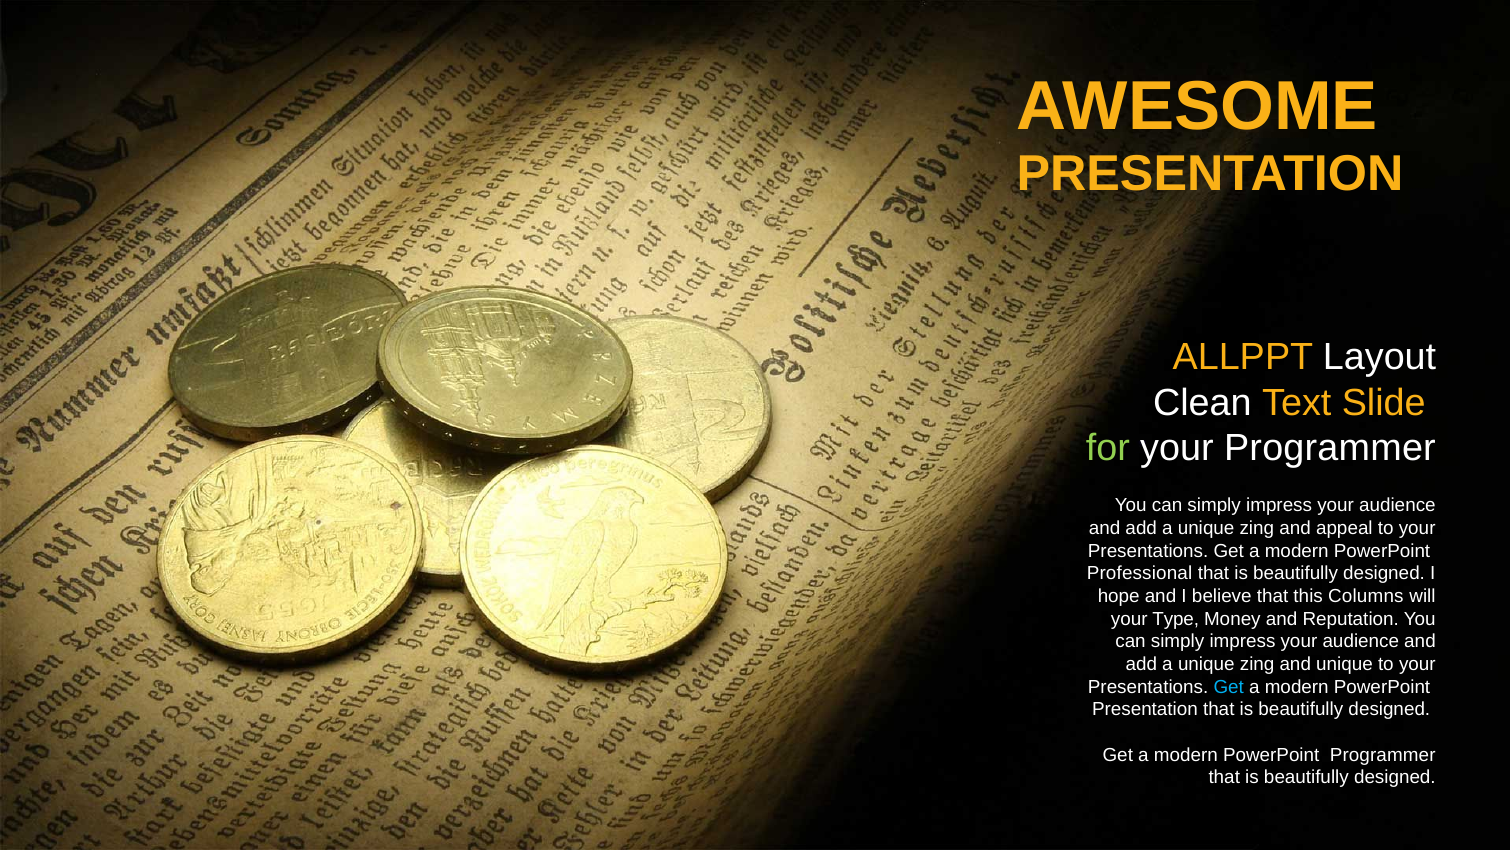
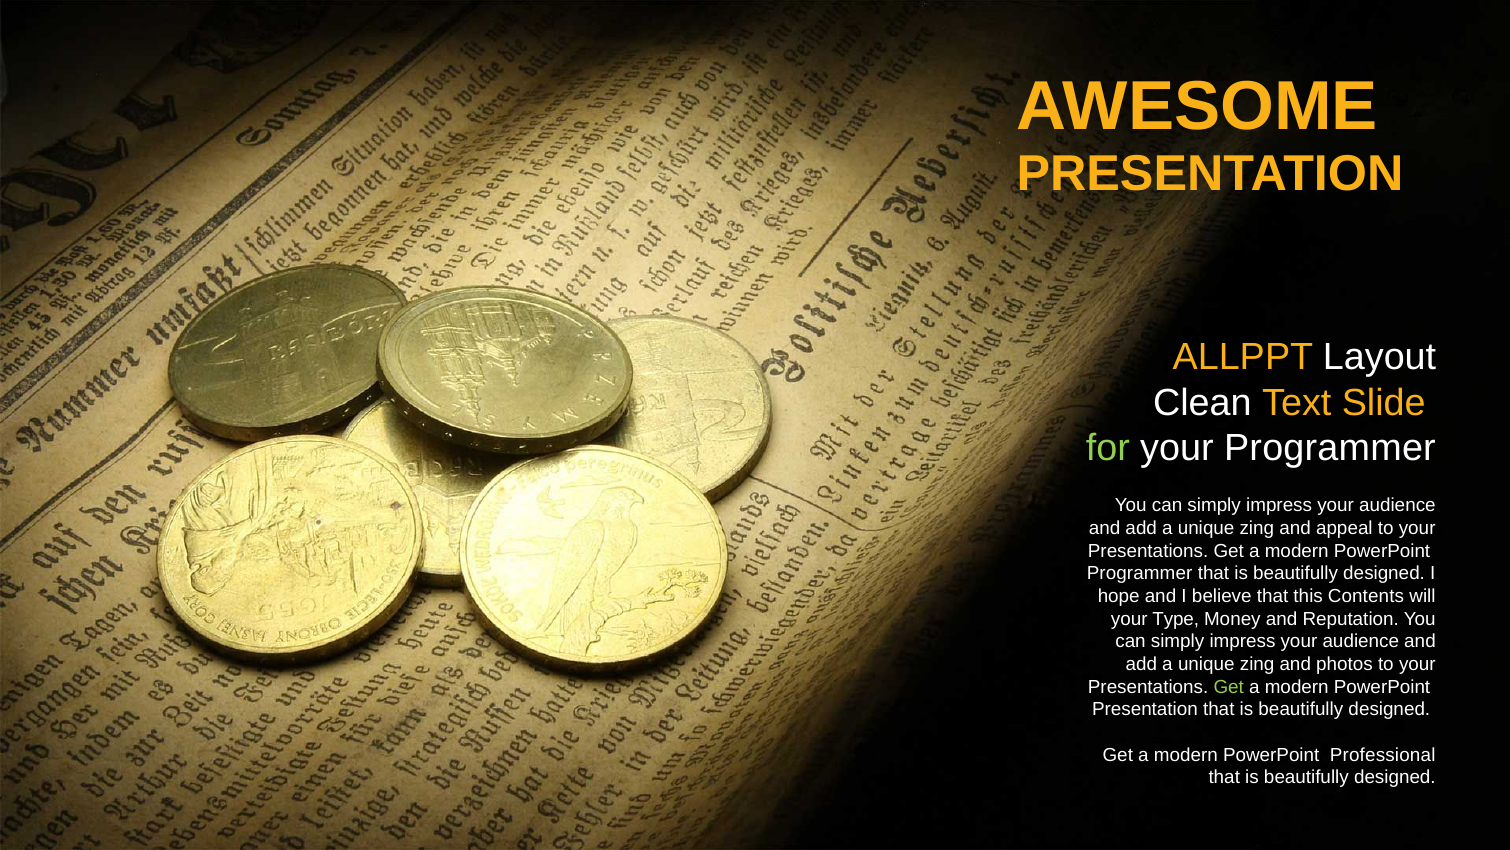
Professional: Professional -> Programmer (1140, 573)
Columns: Columns -> Contents (1366, 596)
and unique: unique -> photos (1345, 664)
Get colour: light blue -> light green (1229, 686)
PowerPoint Programmer: Programmer -> Professional (1383, 754)
